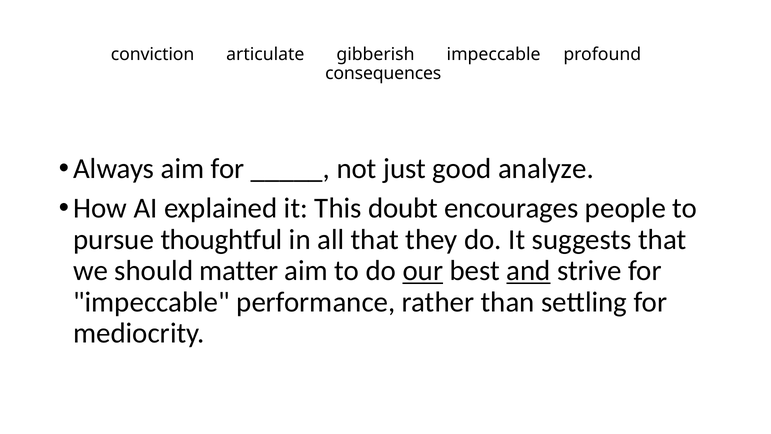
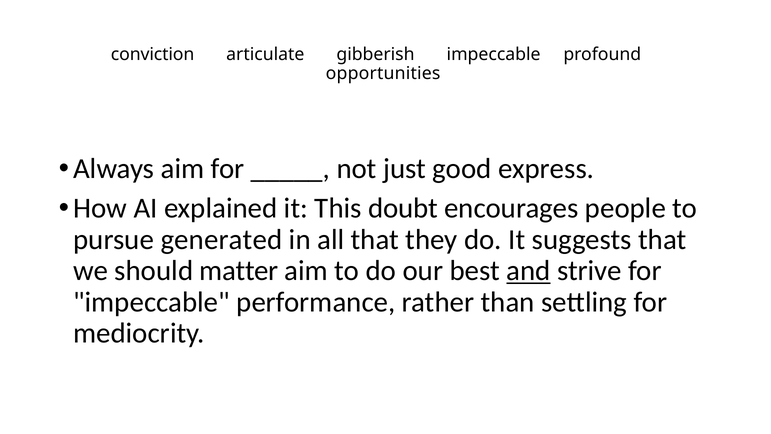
consequences: consequences -> opportunities (383, 74)
analyze: analyze -> express (546, 169)
thoughtful: thoughtful -> generated (221, 239)
our underline: present -> none (423, 271)
